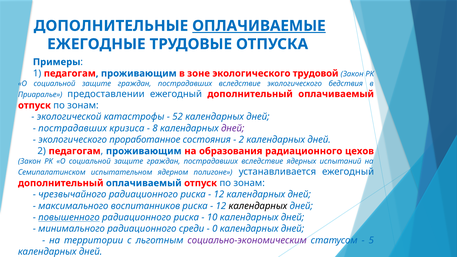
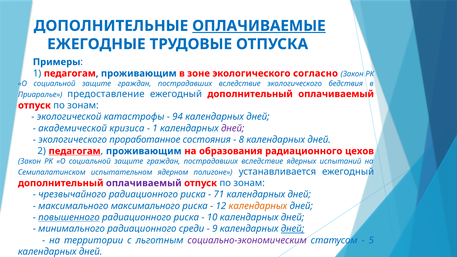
трудовой: трудовой -> согласно (315, 73)
предоставлении: предоставлении -> предоставление (106, 94)
52: 52 -> 94 (178, 117)
пострадавших: пострадавших -> академической (73, 128)
8: 8 -> 1 (155, 128)
2: 2 -> 8 (241, 140)
педагогам underline: none -> present (75, 151)
оплачиваемый colour: blue -> purple (144, 183)
12: 12 -> 71 (219, 195)
максимального воспитанников: воспитанников -> максимального (145, 206)
календарных colour: black -> orange (258, 206)
0: 0 -> 9 (215, 229)
дней underline: none -> present (293, 229)
